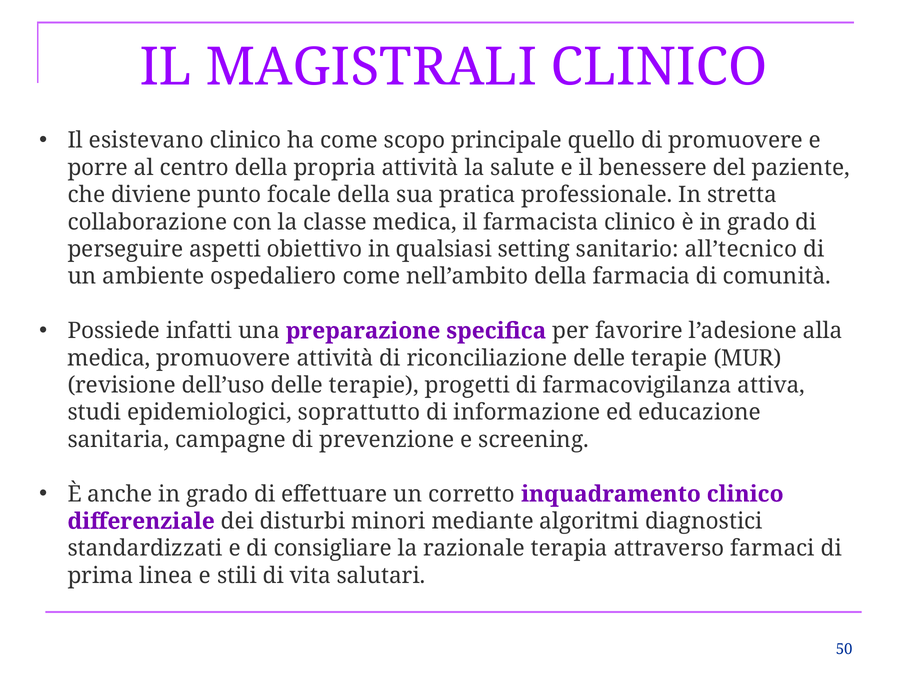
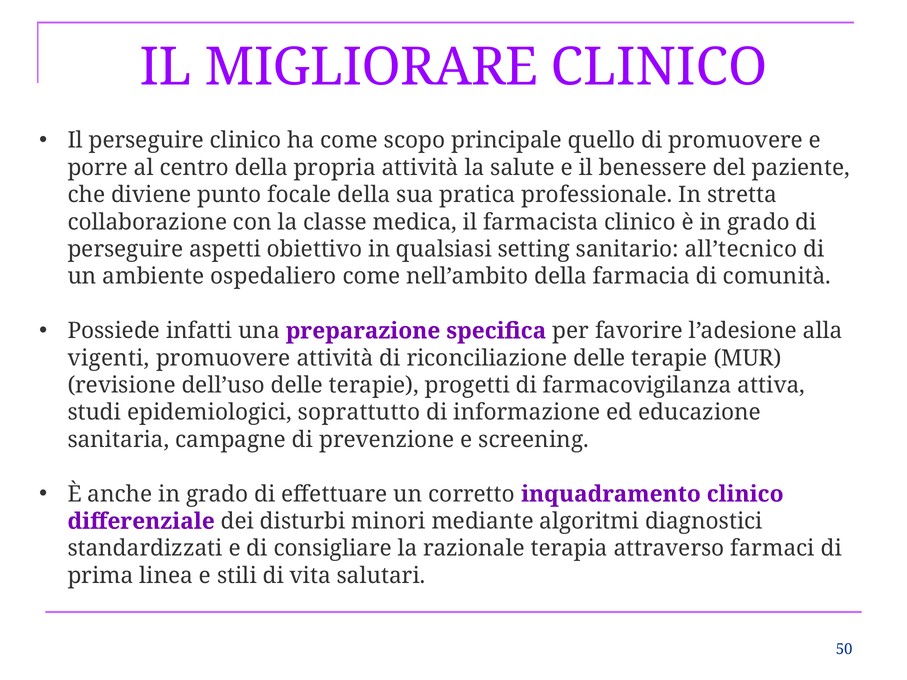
MAGISTRALI: MAGISTRALI -> MIGLIORARE (372, 68)
Il esistevano: esistevano -> perseguire (146, 141)
medica: medica -> vigenti (109, 358)
